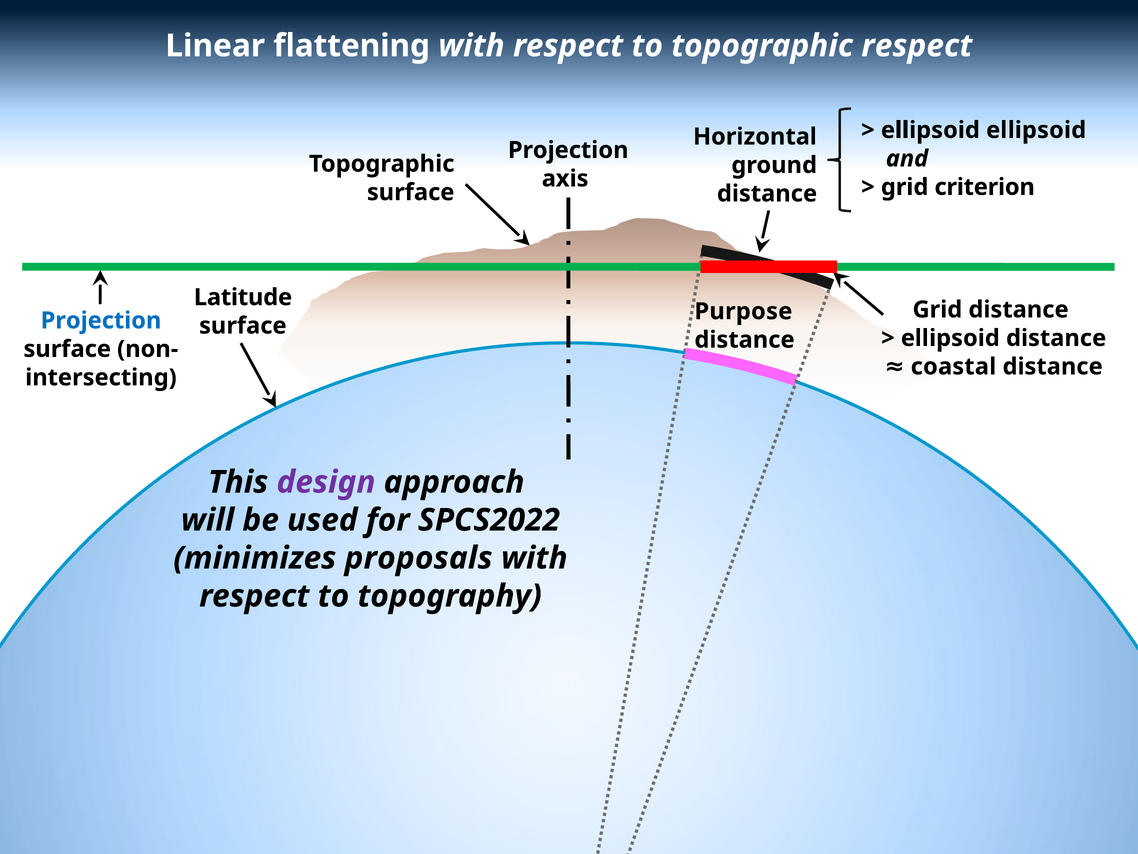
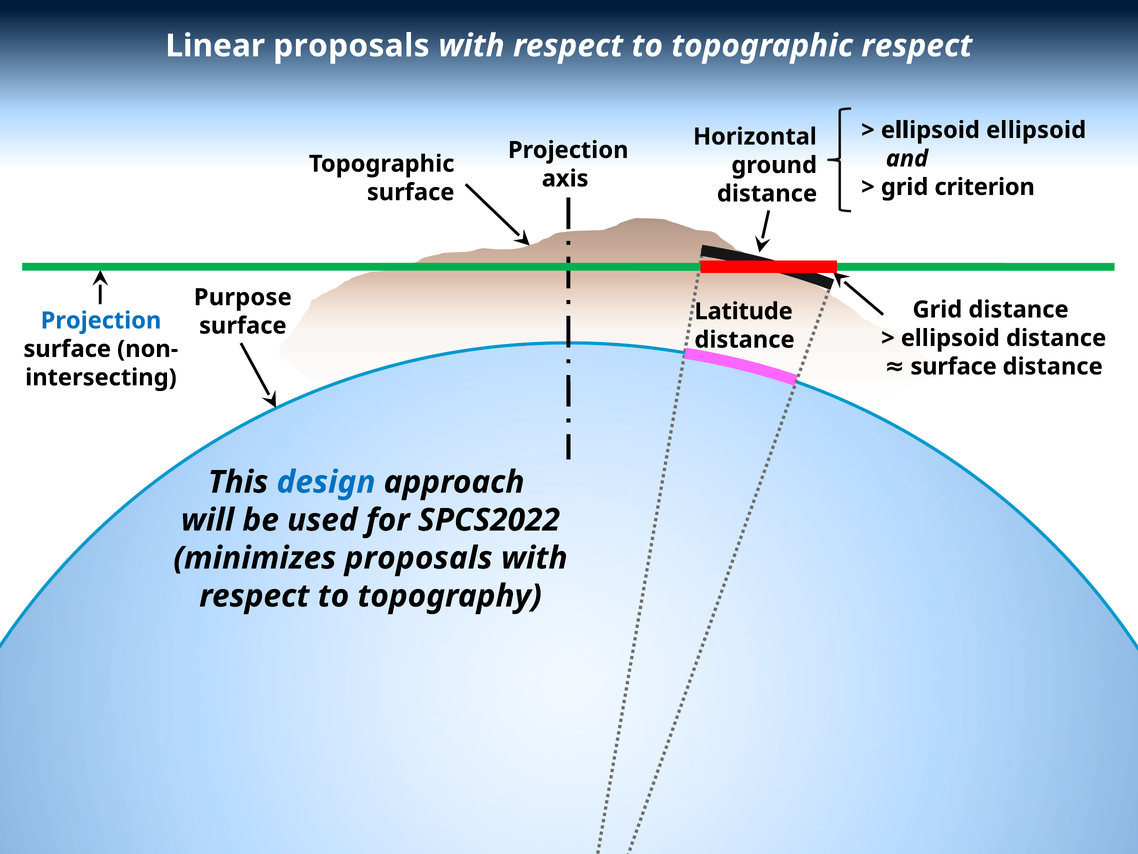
Linear flattening: flattening -> proposals (351, 46)
Latitude: Latitude -> Purpose (243, 297)
Purpose: Purpose -> Latitude (744, 311)
coastal: coastal -> surface (954, 366)
design colour: purple -> blue (326, 482)
